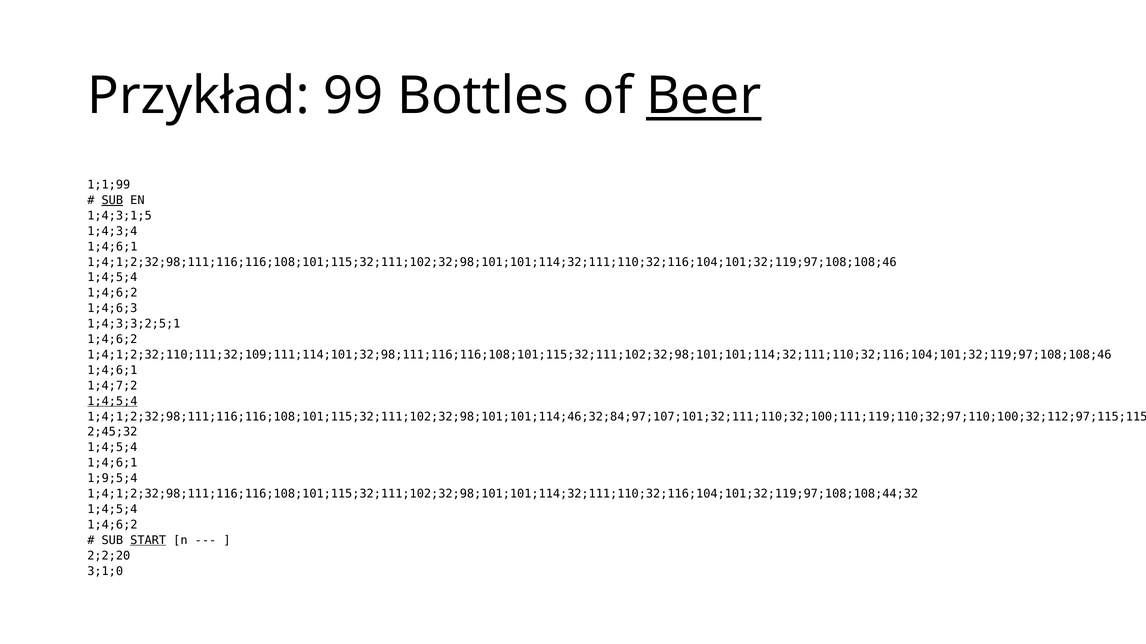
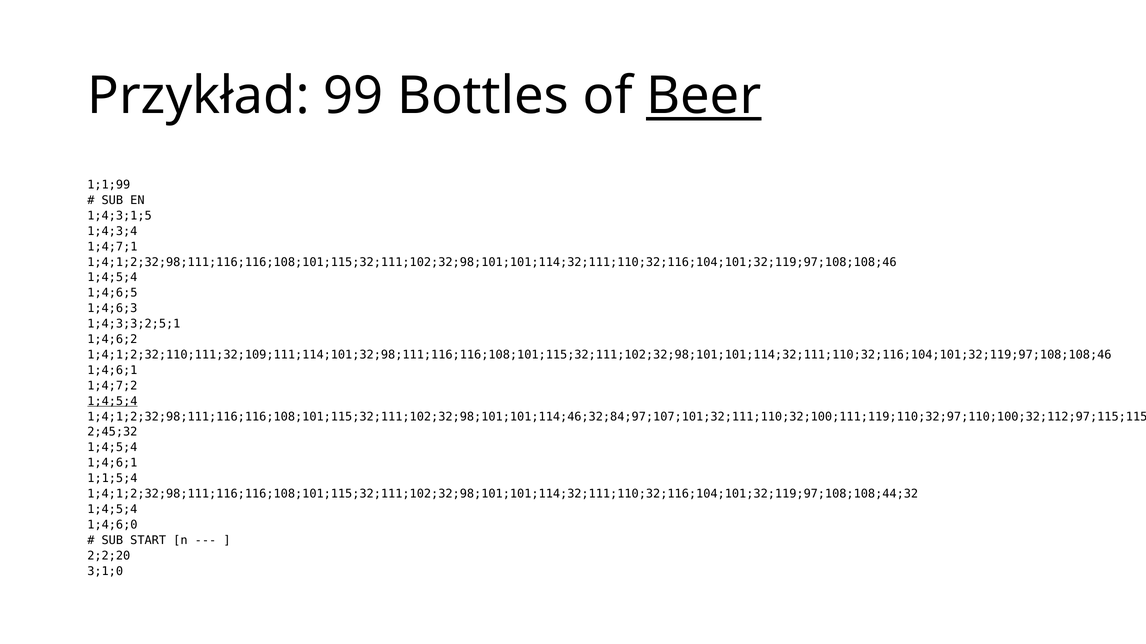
SUB underline: present -> none (112, 200)
1;4;6;1: 1;4;6;1 -> 1;4;7;1 (112, 247)
1;4;6;2: 1;4;6;2 -> 1;4;6;5 (112, 293)
1;9;5;4: 1;9;5;4 -> 1;1;5;4 (112, 479)
1;4;6;2: 1;4;6;2 -> 1;4;6;0 (112, 525)
START underline: present -> none (148, 541)
